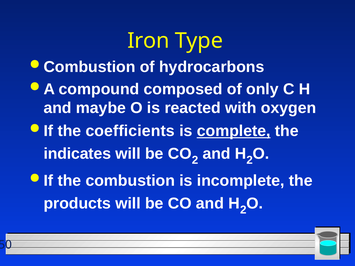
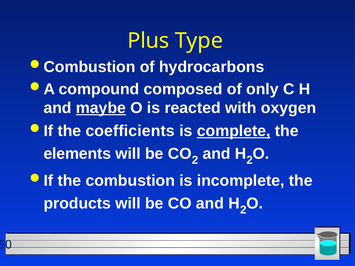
Iron: Iron -> Plus (148, 41)
maybe underline: none -> present (101, 108)
indicates: indicates -> elements (77, 154)
